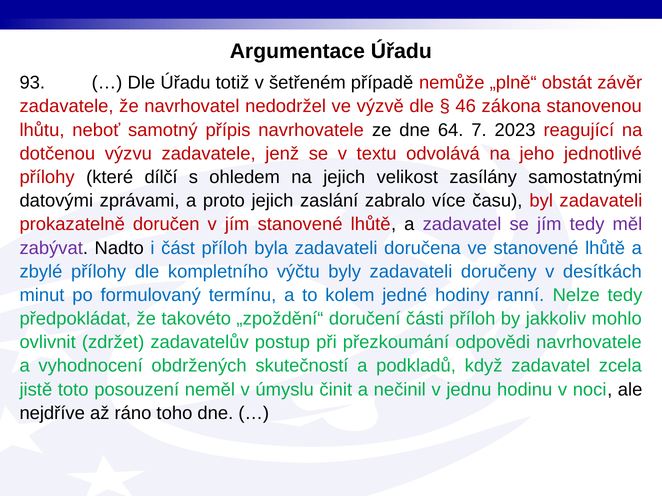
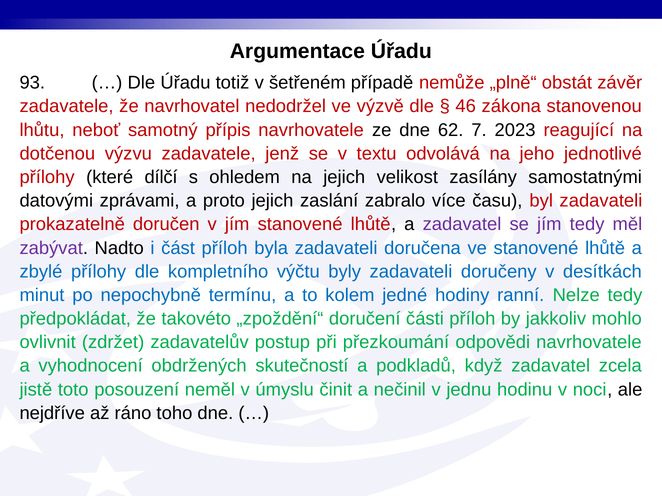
64: 64 -> 62 (451, 130)
formulovaný: formulovaný -> nepochybně (151, 295)
